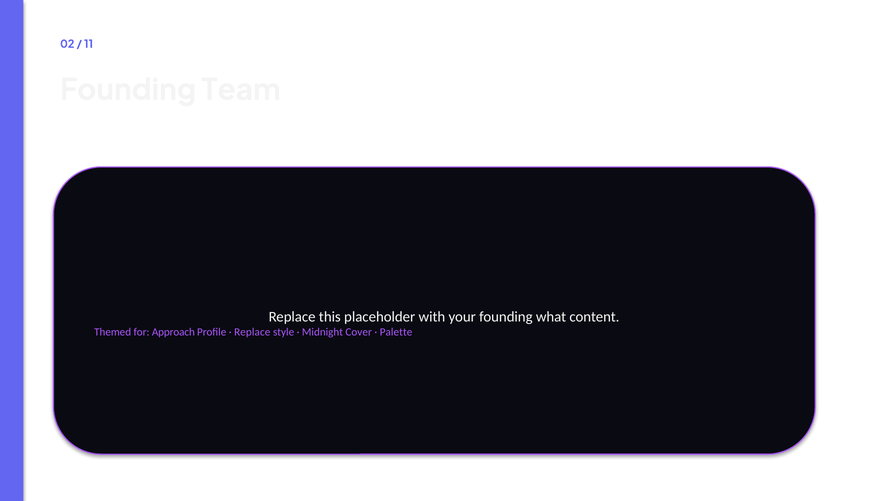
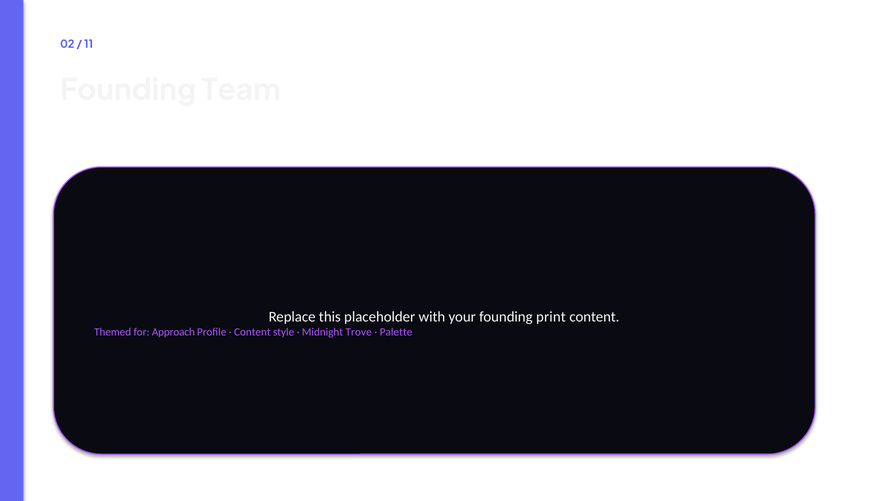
what: what -> print (551, 317)
Replace: Replace -> Content (252, 332)
Cover: Cover -> Trove (359, 332)
